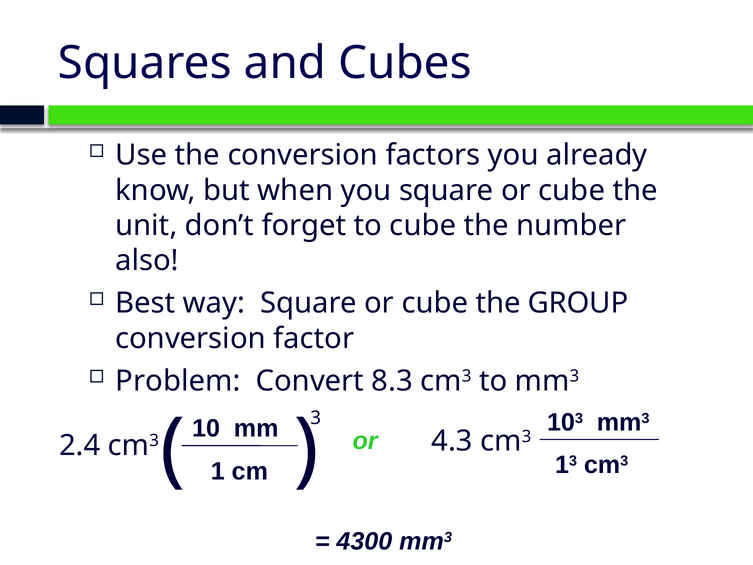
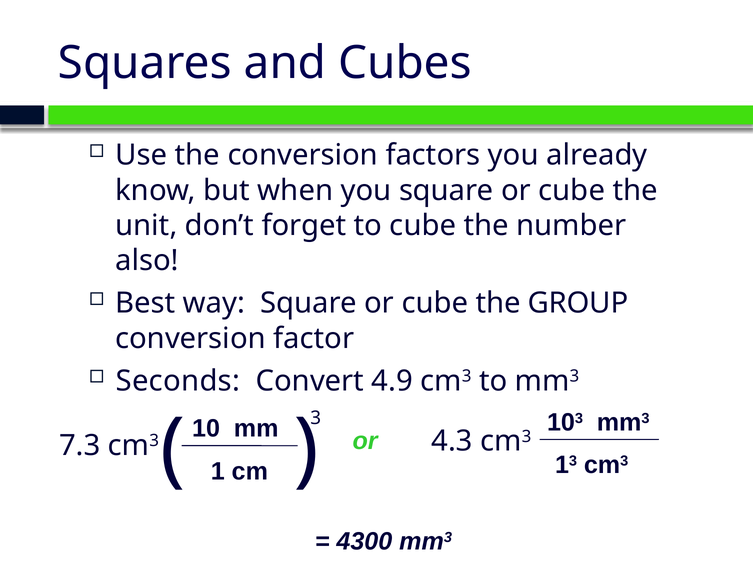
Problem: Problem -> Seconds (178, 381)
8.3: 8.3 -> 4.9 (392, 381)
2.4: 2.4 -> 7.3 (80, 445)
